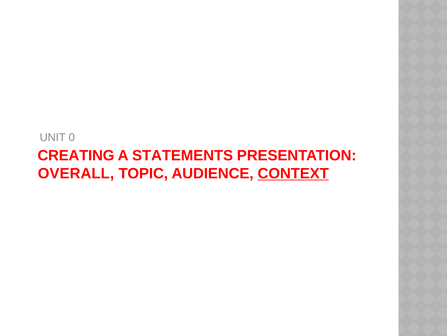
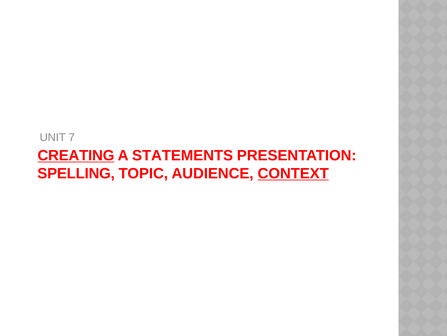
0: 0 -> 7 (72, 137)
CREATING underline: none -> present (76, 155)
OVERALL: OVERALL -> SPELLING (76, 173)
